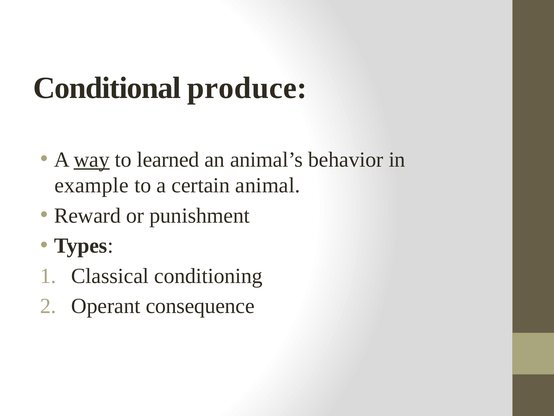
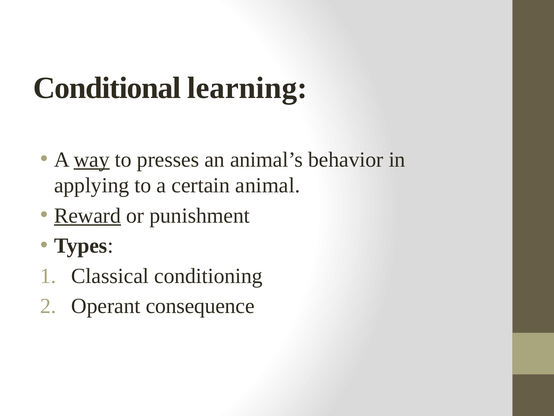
produce: produce -> learning (247, 88)
learned: learned -> presses (168, 159)
example: example -> applying (92, 185)
Reward underline: none -> present (87, 215)
